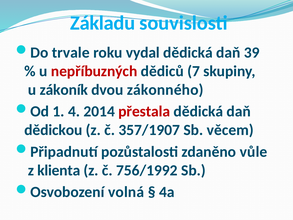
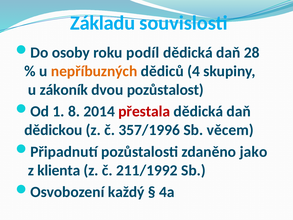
trvale: trvale -> osoby (71, 52)
vydal: vydal -> podíl (143, 52)
39: 39 -> 28 (252, 52)
nepříbuzných colour: red -> orange (94, 71)
7: 7 -> 4 (194, 71)
zákonného: zákonného -> pozůstalost (165, 90)
4: 4 -> 8 (74, 111)
357/1907: 357/1907 -> 357/1996 (149, 130)
vůle: vůle -> jako (254, 152)
756/1992: 756/1992 -> 211/1992 (147, 170)
volná: volná -> každý (126, 192)
